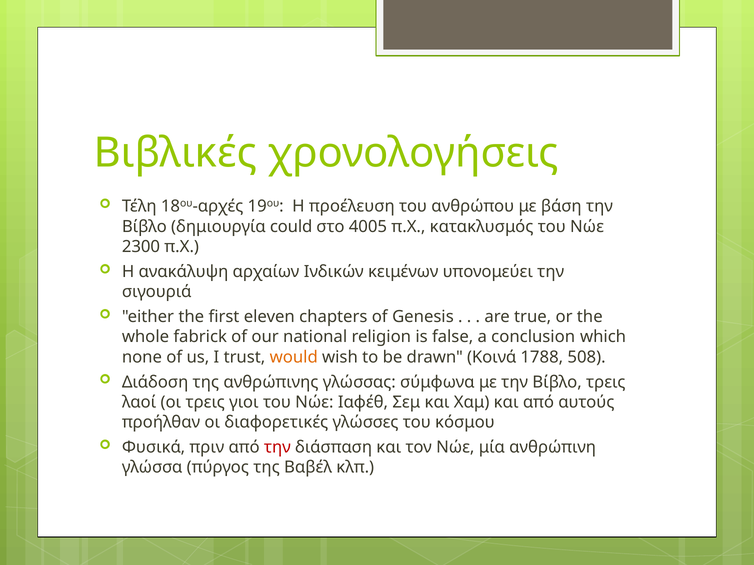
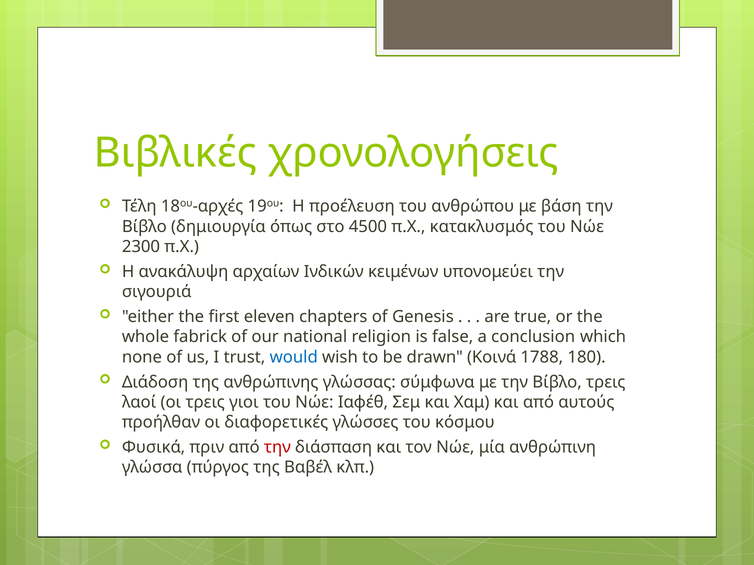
could: could -> όπως (291, 227)
4005: 4005 -> 4500 (368, 227)
would colour: orange -> blue (294, 357)
508: 508 -> 180 (587, 357)
